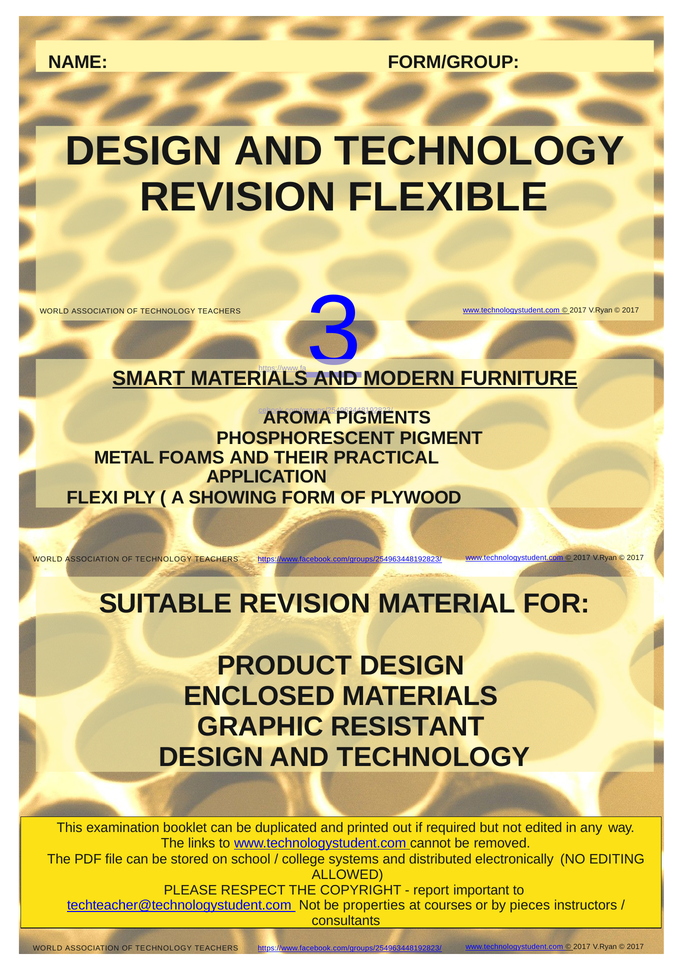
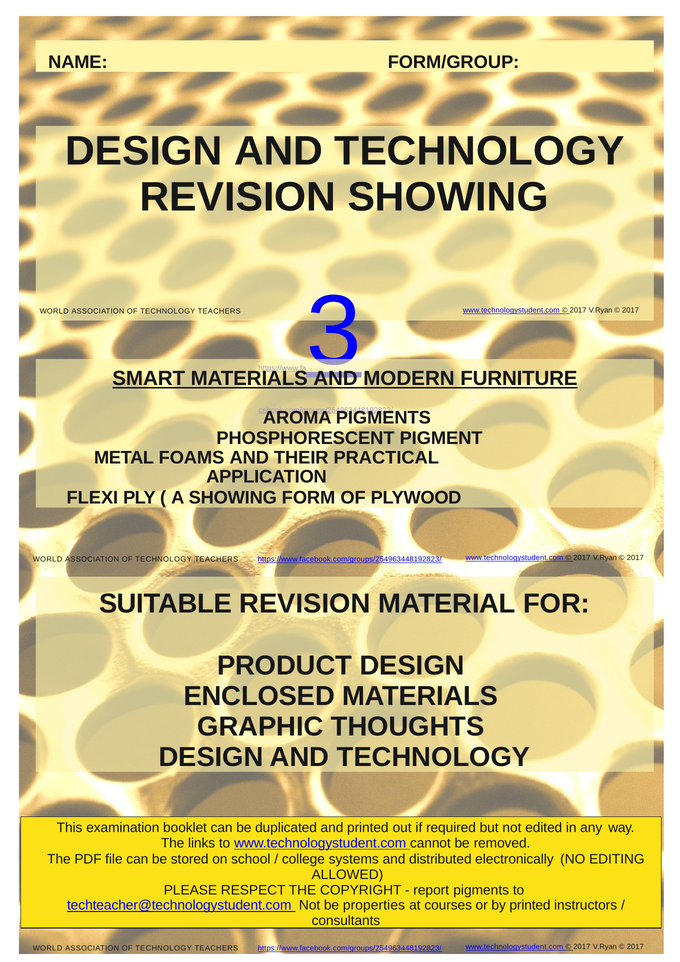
REVISION FLEXIBLE: FLEXIBLE -> SHOWING (448, 197)
RESISTANT: RESISTANT -> THOUGHTS (408, 727)
report important: important -> pigments (481, 890)
by pieces: pieces -> printed (530, 906)
